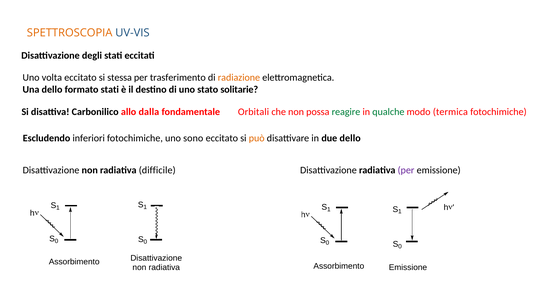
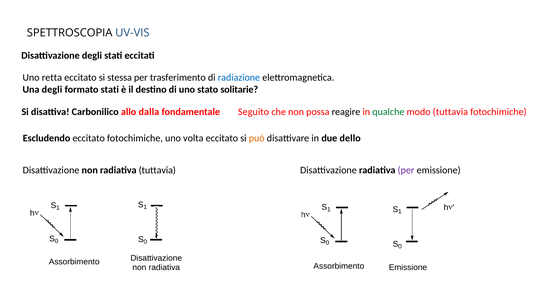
SPETTROSCOPIA colour: orange -> black (70, 33)
volta: volta -> retta (52, 78)
radiazione colour: orange -> blue (239, 78)
Una dello: dello -> degli (52, 90)
Orbitali: Orbitali -> Seguito (254, 112)
reagire colour: green -> black (346, 112)
modo termica: termica -> tuttavia (450, 112)
Escludendo inferiori: inferiori -> eccitato (89, 138)
sono: sono -> volta (193, 138)
radiativa difficile: difficile -> tuttavia (157, 170)
